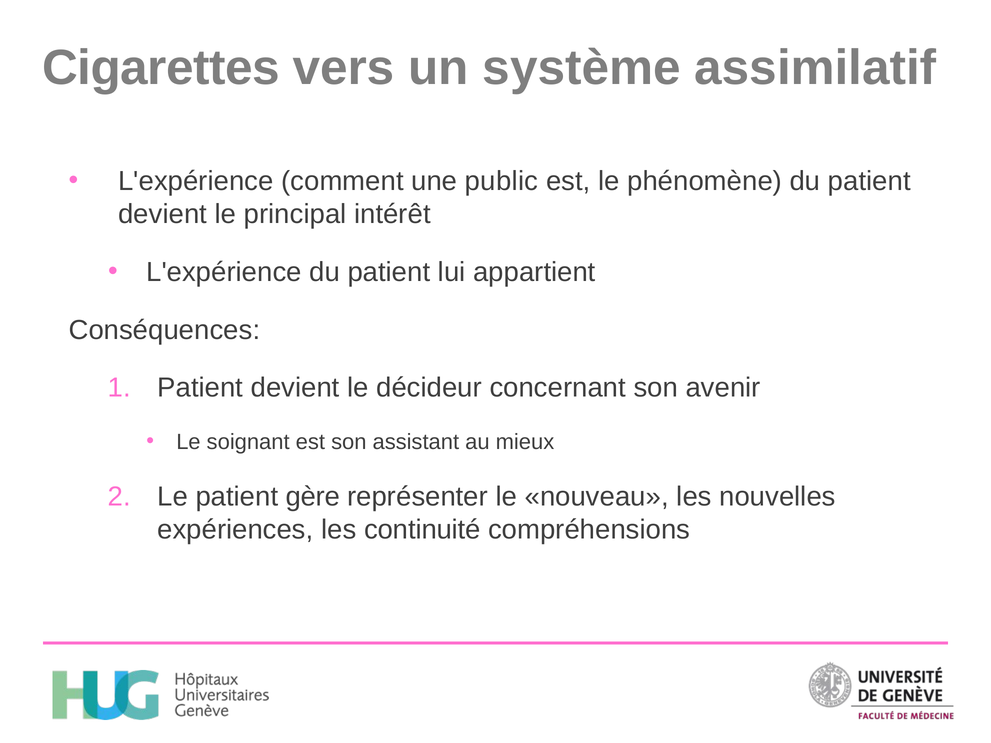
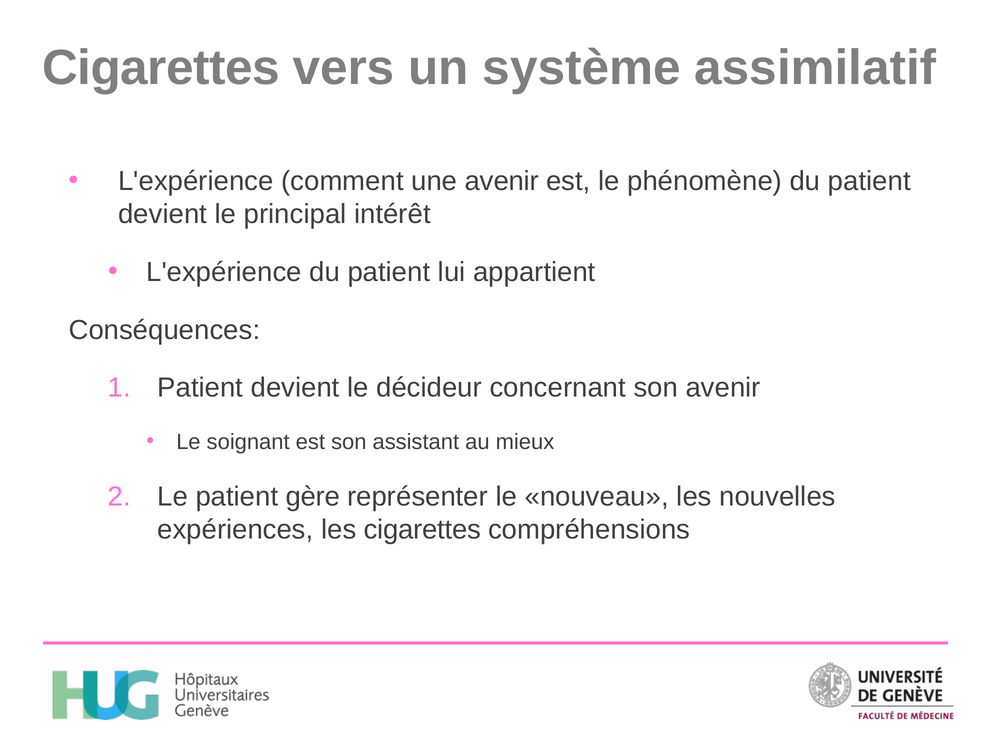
une public: public -> avenir (502, 181)
les continuité: continuité -> cigarettes (422, 530)
